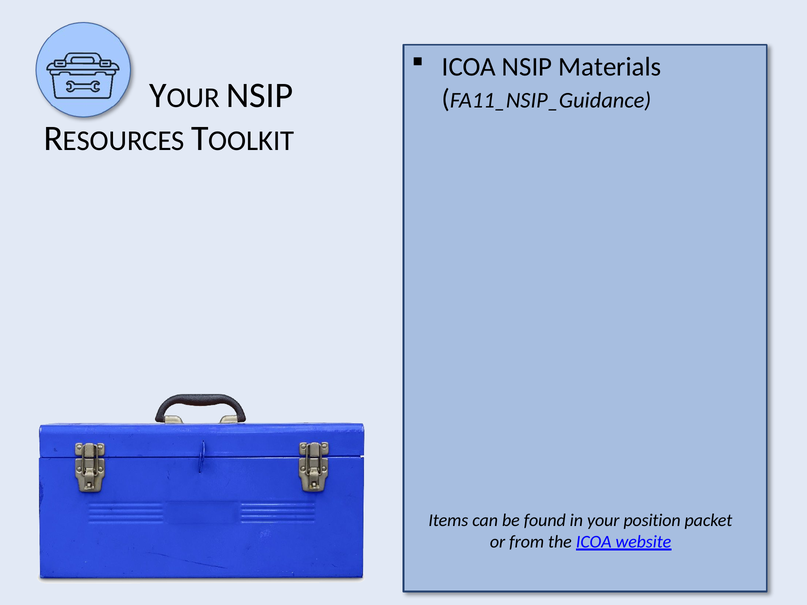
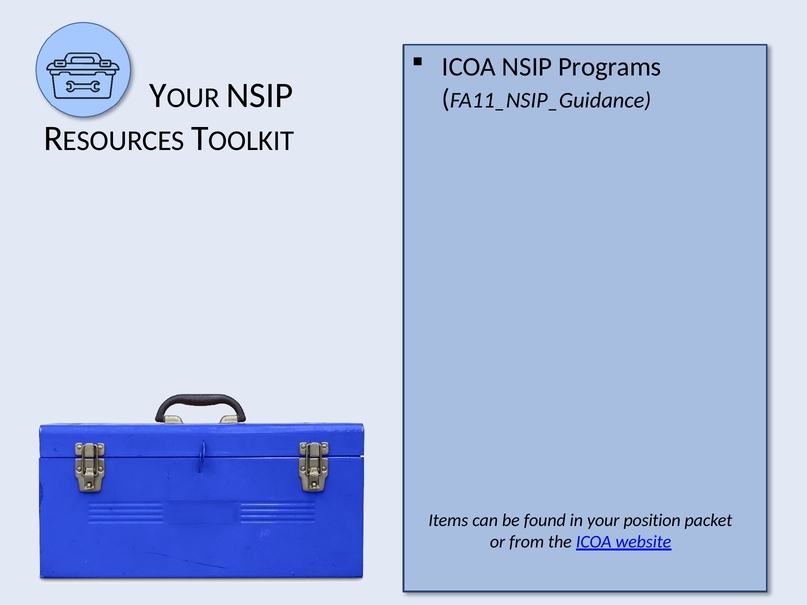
Materials: Materials -> Programs (610, 67)
